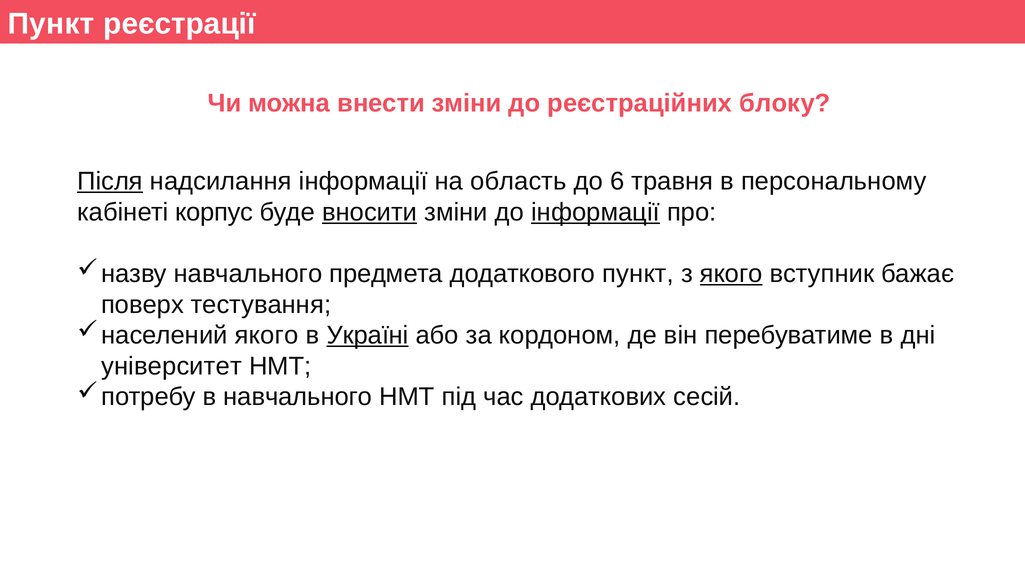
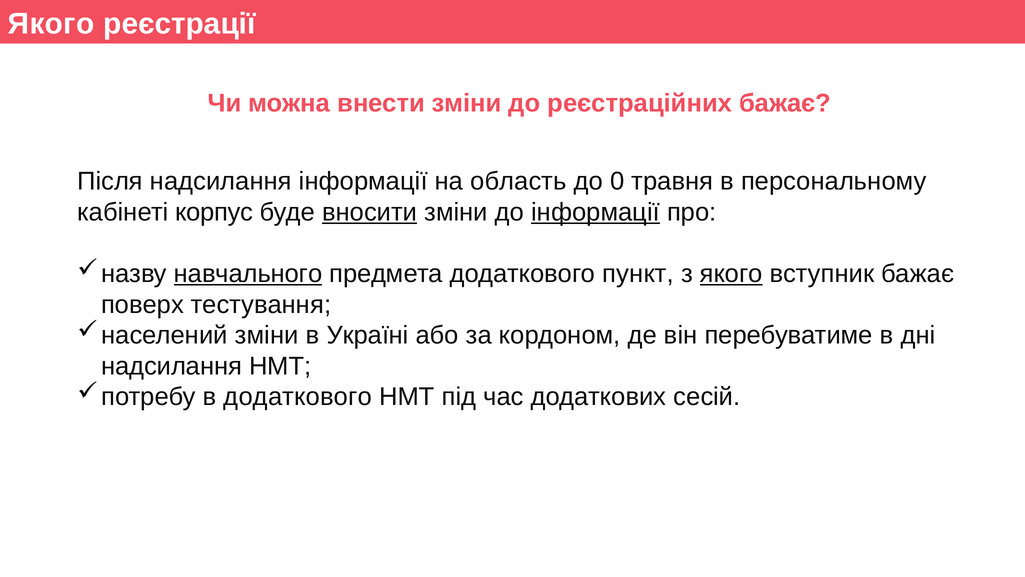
Пункт: Пункт -> Якого (51, 24)
реєстраційних блоку: блоку -> бажає (785, 103)
Після underline: present -> none (110, 181)
6: 6 -> 0 (617, 181)
навчального underline: none -> present (248, 274)
якого: якого -> зміни (267, 335)
Україні underline: present -> none (368, 335)
університет: університет -> надсилання (172, 366)
в навчального: навчального -> додаткового (298, 397)
